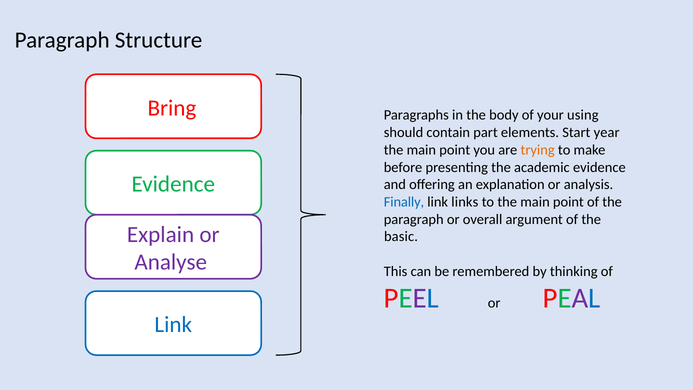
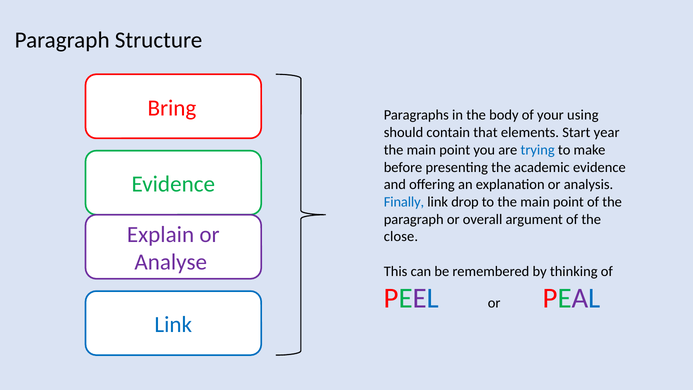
part: part -> that (485, 132)
trying colour: orange -> blue (538, 150)
links: links -> drop (465, 202)
basic: basic -> close (401, 236)
